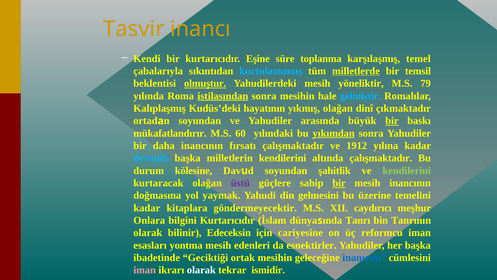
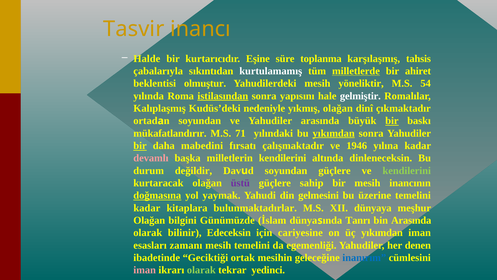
Kendi: Kendi -> Halde (147, 59)
temel: temel -> tahsis (418, 59)
kurtulamamış colour: light blue -> white (271, 71)
temsil: temsil -> ahiret (418, 71)
olmuştur underline: present -> none (205, 83)
79: 79 -> 54 (426, 83)
sonra mesihin: mesihin -> yapısını (297, 96)
gelmiştir colour: light blue -> white (360, 96)
hayatının: hayatının -> nedeniyle (264, 108)
60: 60 -> 71 (240, 133)
bir underline: none -> present (140, 146)
daha inancının: inancının -> mabedini (202, 146)
1912: 1912 -> 1946 (357, 146)
devamlı colour: light blue -> pink (151, 158)
altında çalışmaktadır: çalışmaktadır -> dinleneceksin (381, 158)
kölesine: kölesine -> değildir (194, 170)
soyundan şahitlik: şahitlik -> güçlere (335, 170)
bir underline: present -> none (339, 183)
doğmasına underline: none -> present (157, 195)
göndermeyecektir: göndermeyecektir -> bulunmaktadırlar (255, 208)
caydırıcı: caydırıcı -> dünyaya (373, 208)
Onlara: Onlara -> Olağan (149, 220)
bilgini Kurtarıcıdır: Kurtarıcıdır -> Günümüzde (227, 220)
bin Tanrının: Tanrının -> Arasında (411, 220)
üç reformcu: reformcu -> yıkımdan (382, 233)
yontma: yontma -> zamanı (186, 245)
mesih edenleri: edenleri -> temelini (252, 245)
esnektirler: esnektirler -> egemenliği (311, 245)
her başka: başka -> denen (418, 245)
olarak colour: white -> light green (201, 270)
ismidir: ismidir -> yedinci (268, 270)
